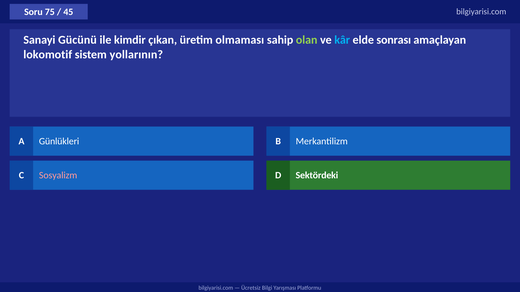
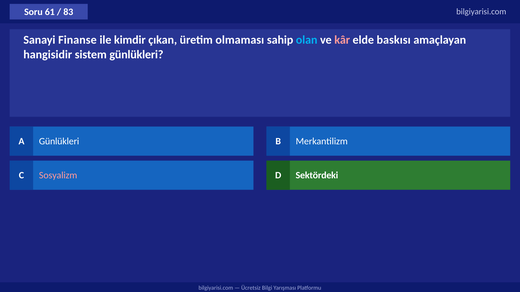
75: 75 -> 61 (50, 12)
45: 45 -> 83 (68, 12)
Gücünü: Gücünü -> Finanse (77, 40)
olan colour: light green -> light blue (307, 40)
kâr colour: light blue -> pink (342, 40)
sonrası: sonrası -> baskısı (394, 40)
lokomotif: lokomotif -> hangisidir (48, 55)
sistem yollarının: yollarının -> günlükleri (136, 55)
